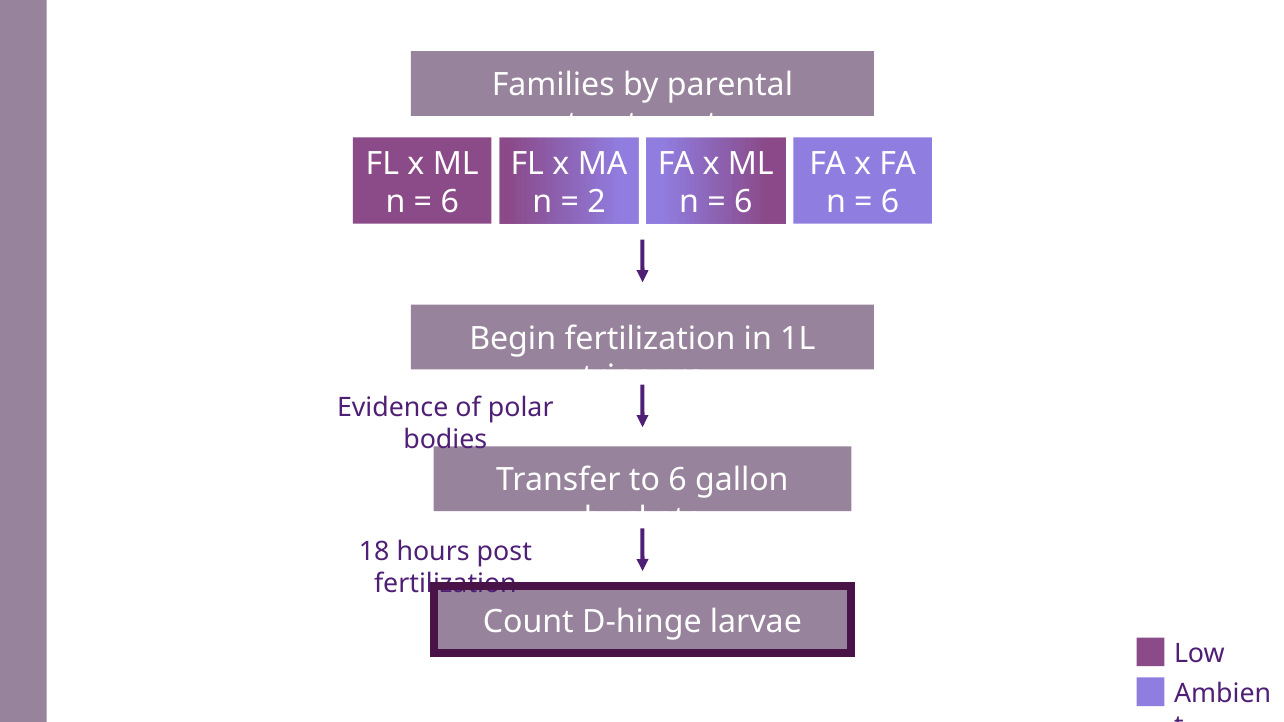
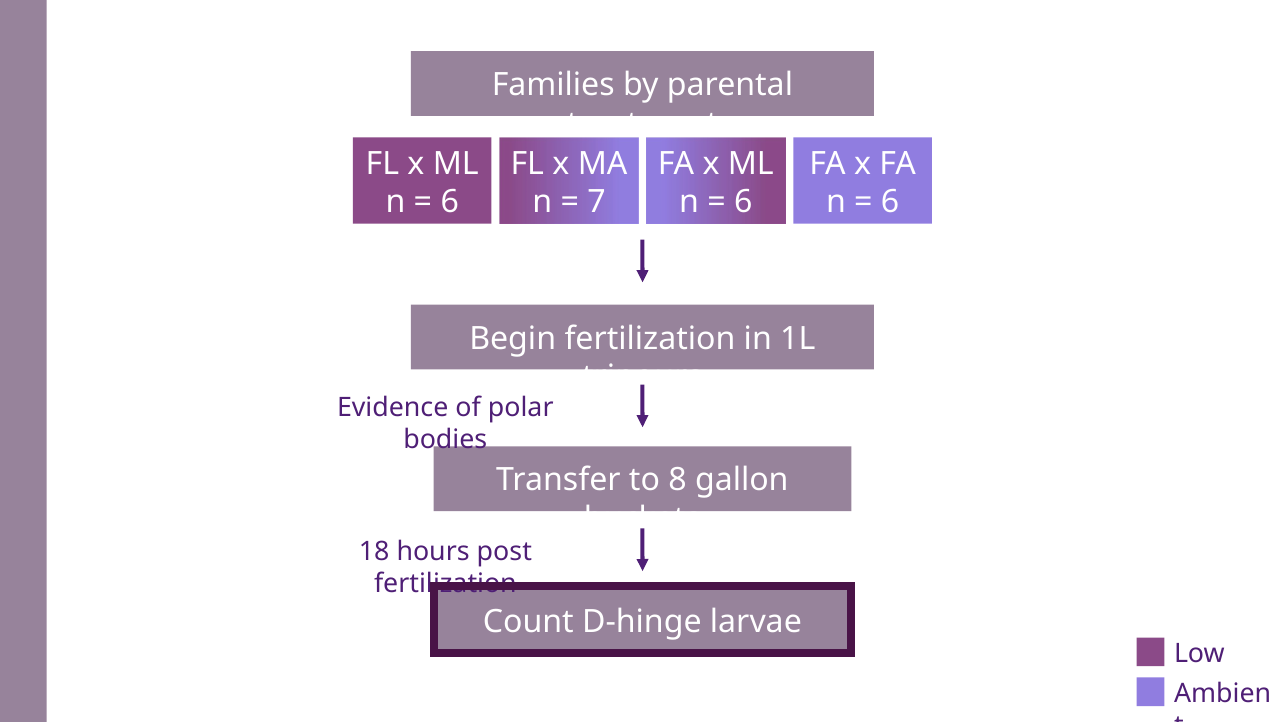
2: 2 -> 7 (597, 202)
to 6: 6 -> 8 (677, 480)
